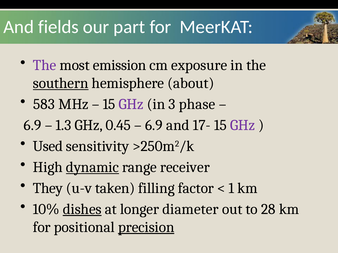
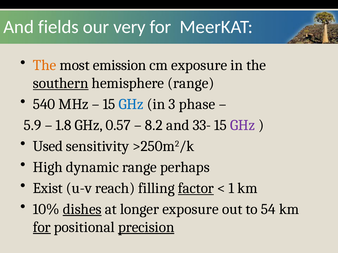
part: part -> very (129, 27)
The colour: purple -> orange (45, 65)
hemisphere about: about -> range (191, 83)
583: 583 -> 540 (44, 104)
GHz colour: purple -> blue (131, 104)
6.9: 6.9 -> 5.9 (33, 125)
1.3: 1.3 -> 1.8 (64, 125)
0.45: 0.45 -> 0.57 (118, 125)
6.9: 6.9 -> 8.2 (154, 125)
17-: 17- -> 33- (202, 125)
dynamic underline: present -> none (92, 167)
receiver: receiver -> perhaps (185, 167)
They: They -> Exist (48, 189)
taken: taken -> reach (115, 189)
factor underline: none -> present (196, 189)
longer diameter: diameter -> exposure (190, 210)
28: 28 -> 54 (268, 210)
for underline: none -> present (42, 228)
